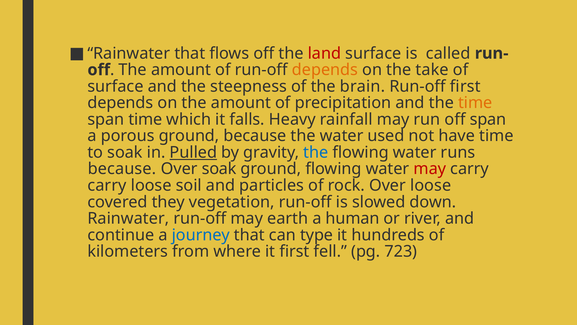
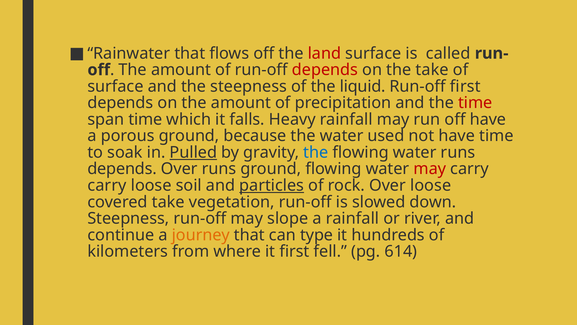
depends colour: orange -> red (325, 70)
brain: brain -> liquid (363, 86)
time colour: orange -> red (475, 103)
off span: span -> have (488, 119)
because: because -> depends (122, 169)
Over soak: soak -> runs (219, 169)
particles underline: none -> present (272, 185)
covered they: they -> take (168, 202)
Rainwater: Rainwater -> Steepness (128, 218)
earth: earth -> slope (288, 218)
a human: human -> rainfall (352, 218)
journey colour: blue -> orange (201, 235)
723: 723 -> 614 (401, 251)
